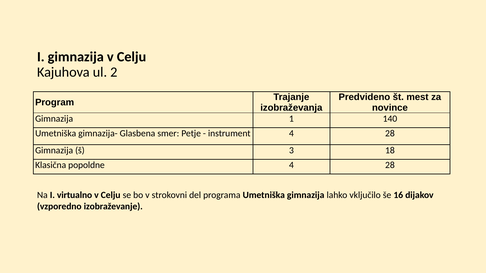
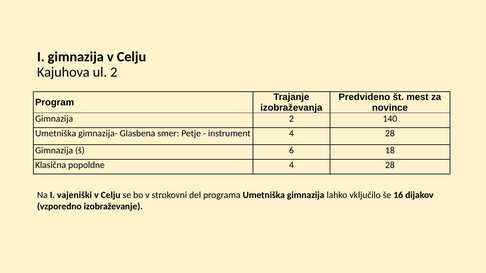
Gimnazija 1: 1 -> 2 (291, 119)
3: 3 -> 6 (291, 151)
virtualno: virtualno -> vajeniški (74, 195)
